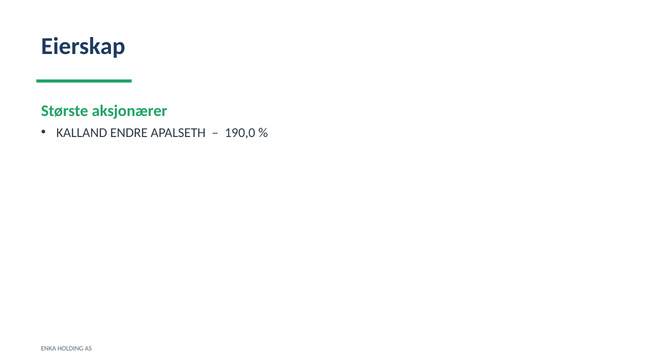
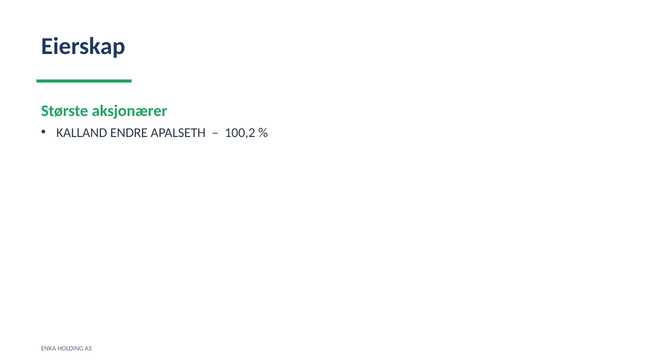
190,0: 190,0 -> 100,2 (240, 133)
